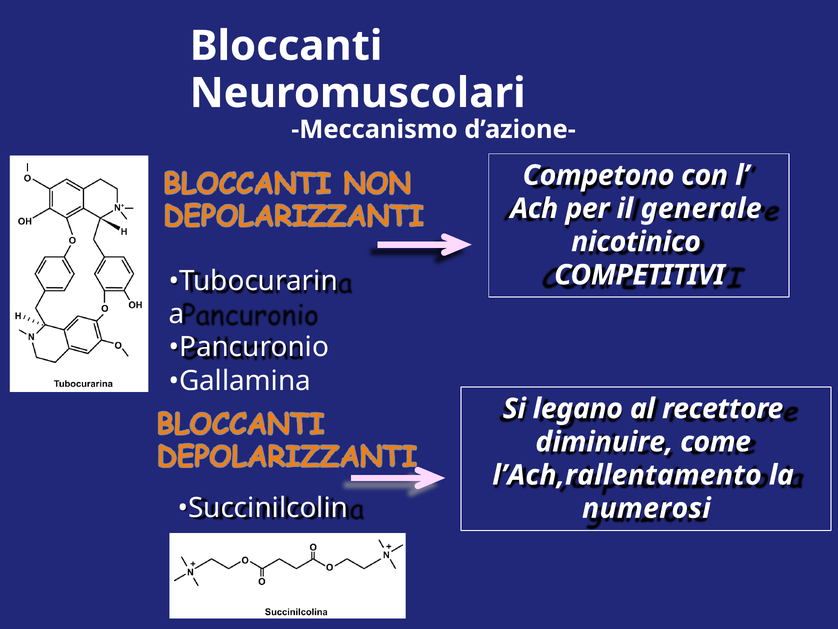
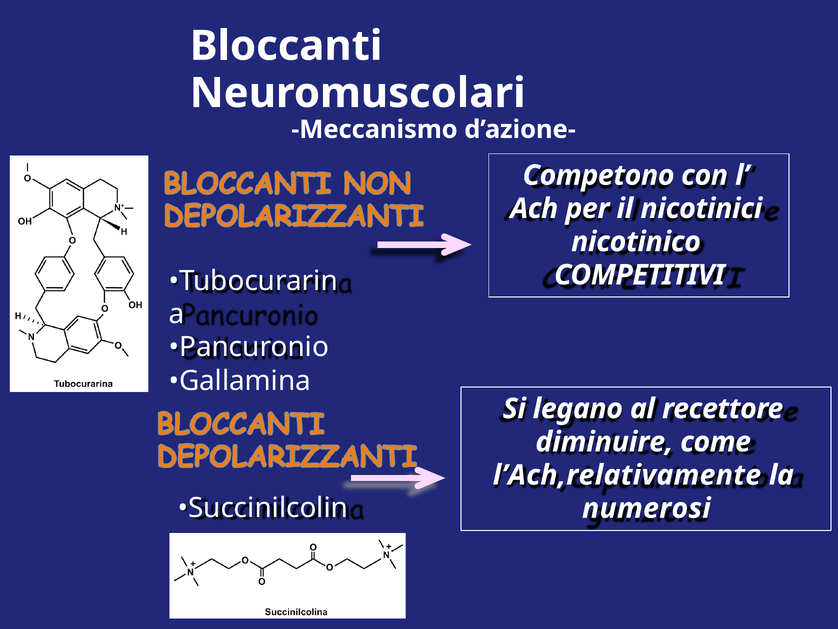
generale: generale -> nicotinici (701, 208)
l’Ach,rallentamento: l’Ach,rallentamento -> l’Ach,relativamente (627, 475)
